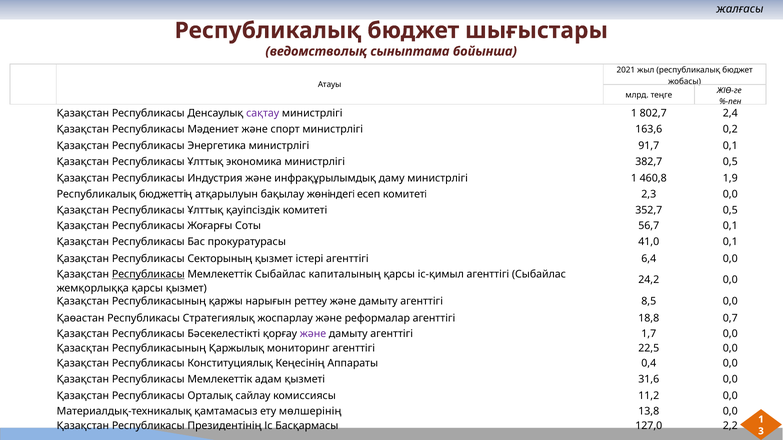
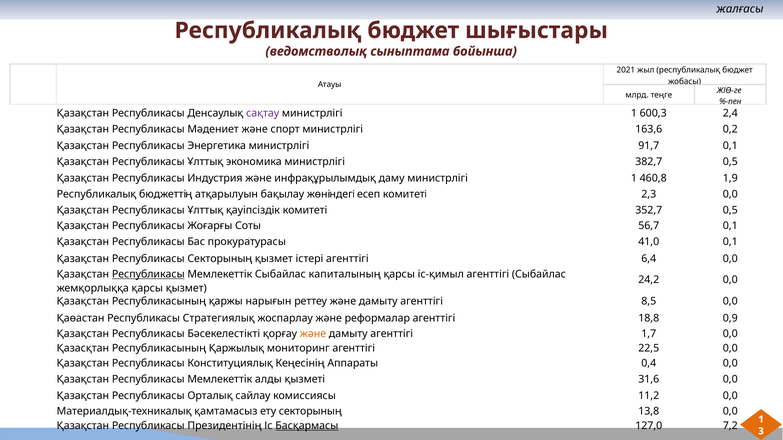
802,7: 802,7 -> 600,3 (653, 113)
0,7: 0,7 -> 0,9 (730, 319)
және colour: purple -> orange (313, 334)
адам: адам -> алды (268, 380)
ету мөлшерінің: мөлшерінің -> секторының (310, 412)
Басқармасы underline: none -> present (307, 426)
2,2: 2,2 -> 7,2 (730, 426)
